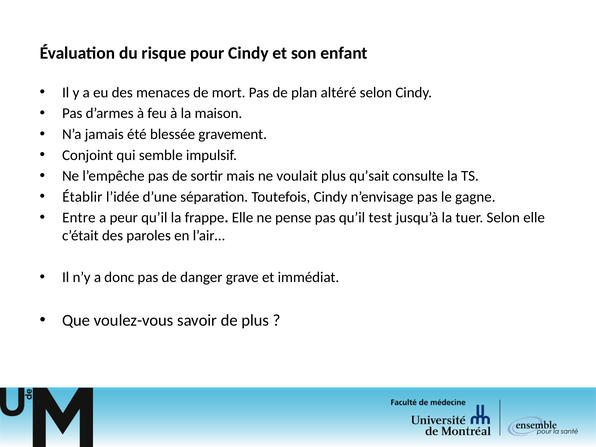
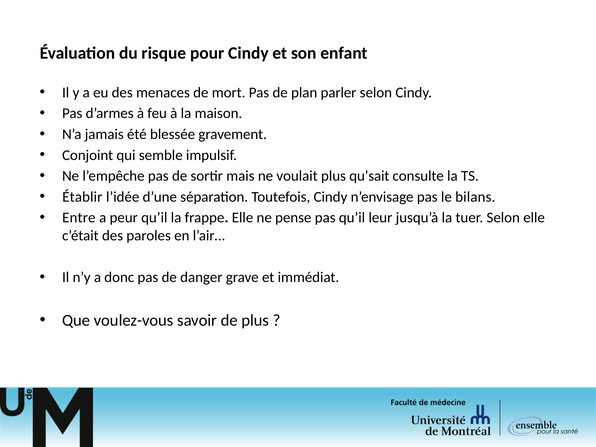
altéré: altéré -> parler (339, 93)
gagne: gagne -> bilans (475, 197)
test: test -> leur (380, 218)
